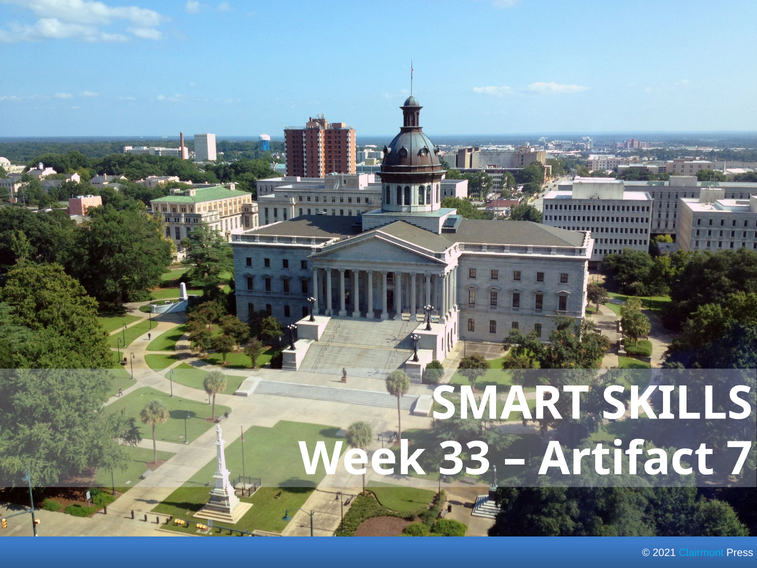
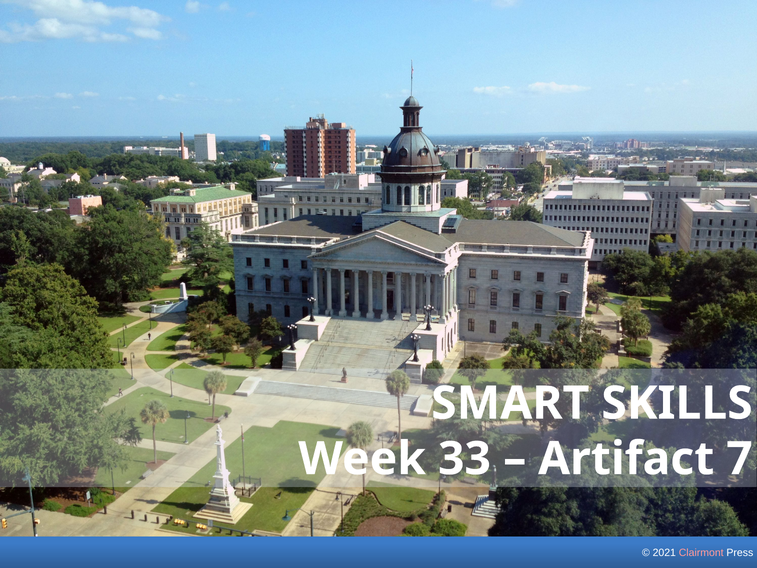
Clairmont colour: light blue -> pink (701, 553)
